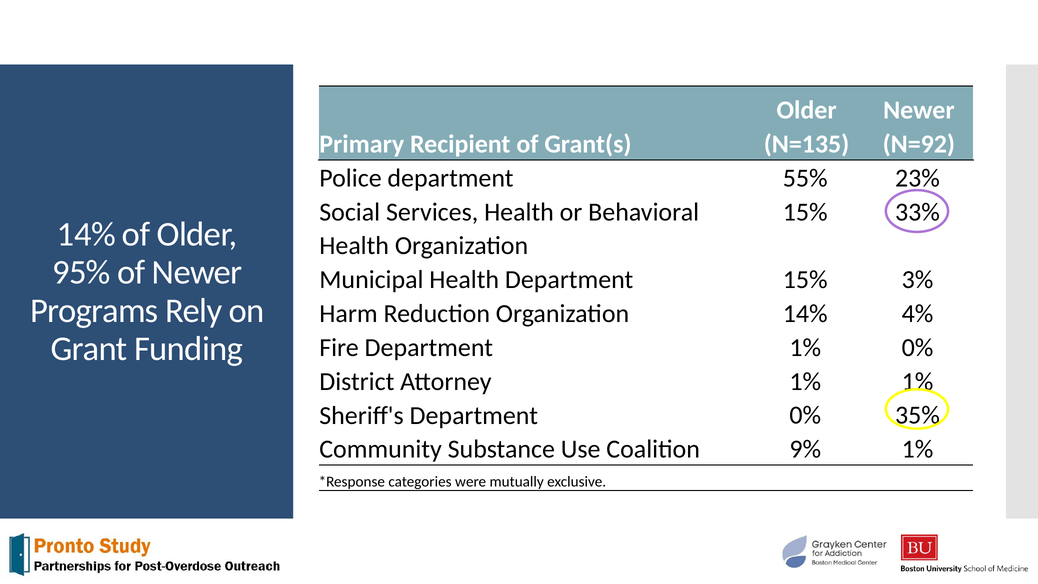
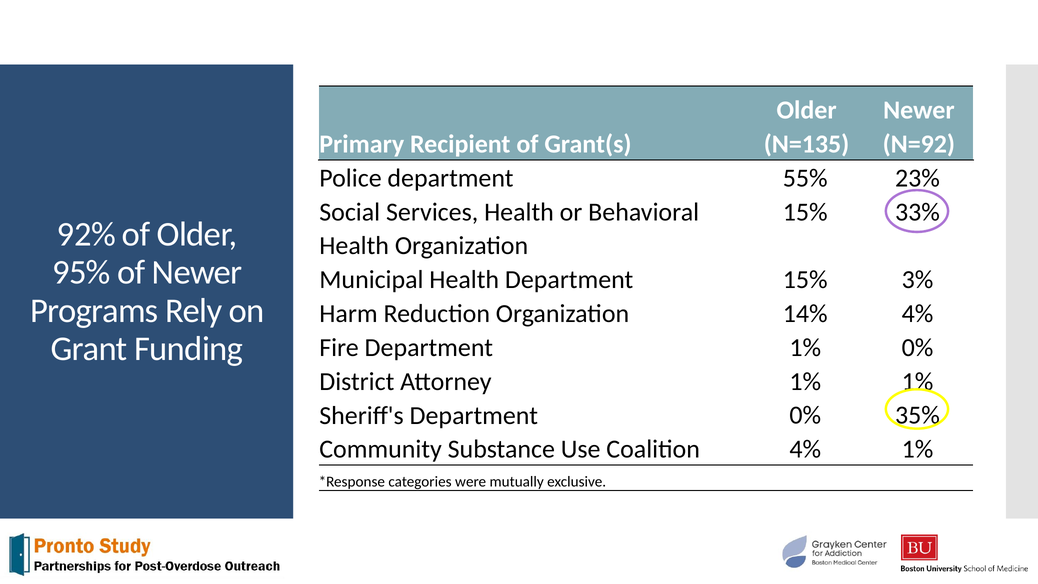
14%: 14% -> 92% (86, 234)
Coalition 9%: 9% -> 4% (805, 449)
